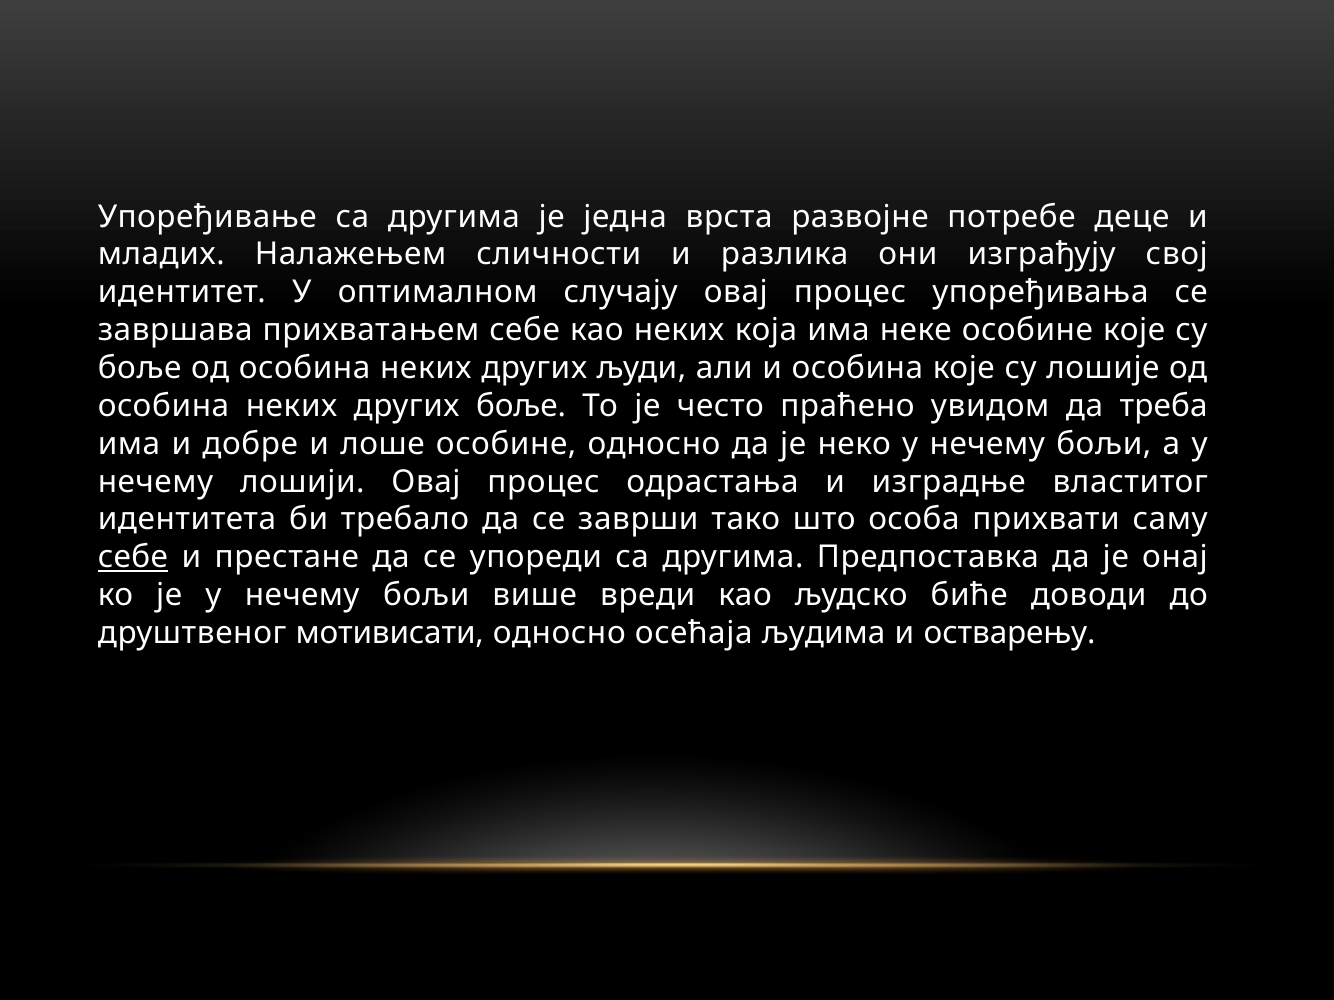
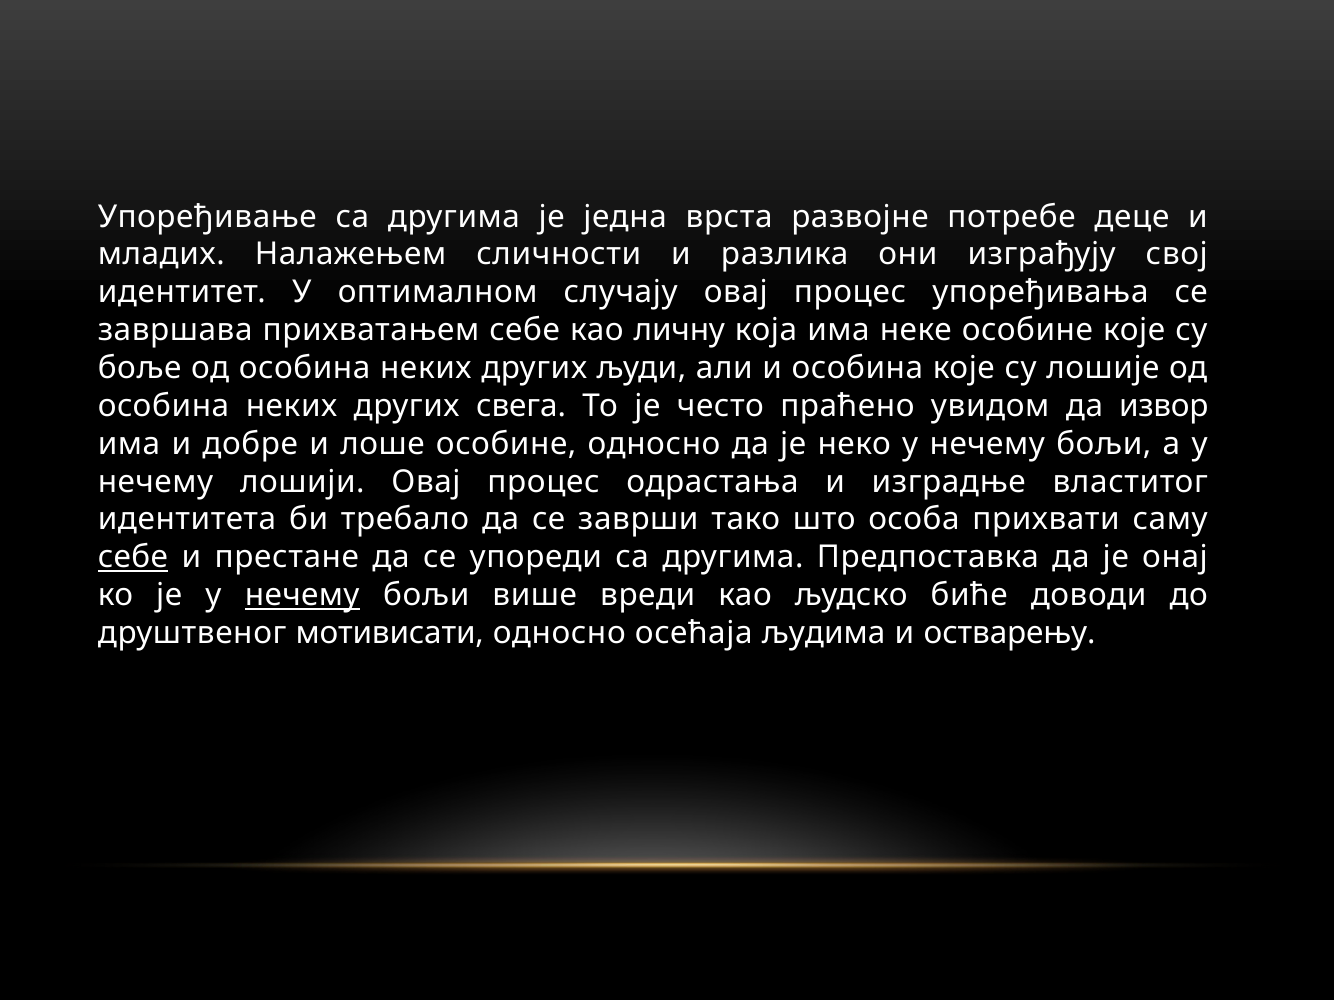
као неких: неких -> личну (679, 330)
других боље: боље -> свега (521, 406)
треба: треба -> извор (1164, 406)
нечему underline: none -> present (302, 595)
